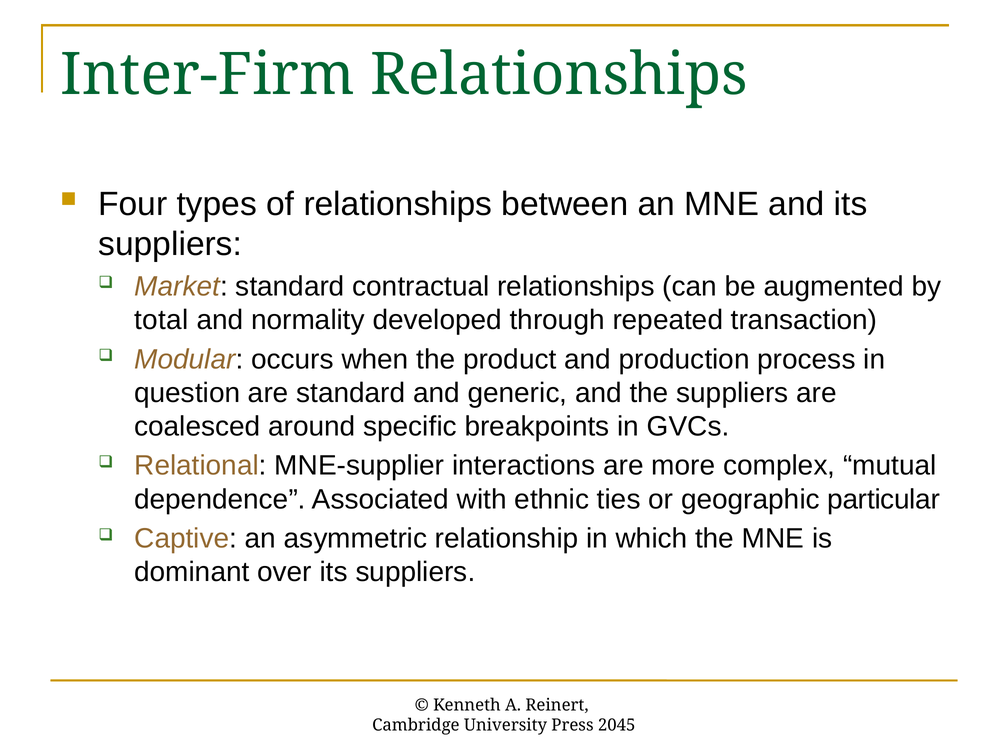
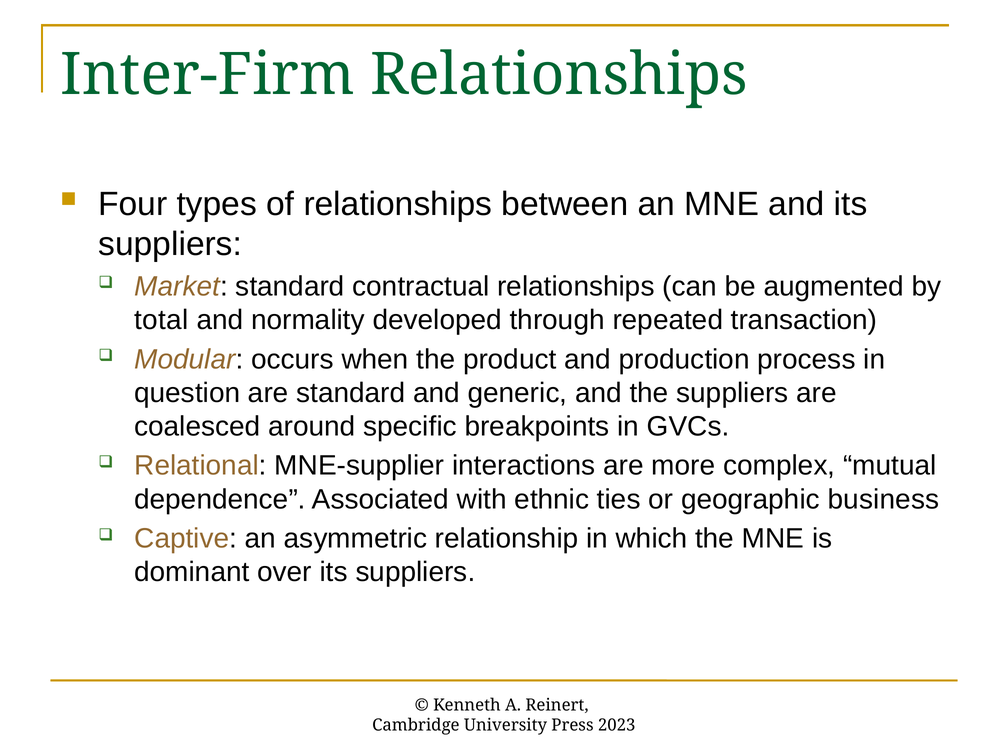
particular: particular -> business (883, 499)
2045: 2045 -> 2023 (617, 725)
